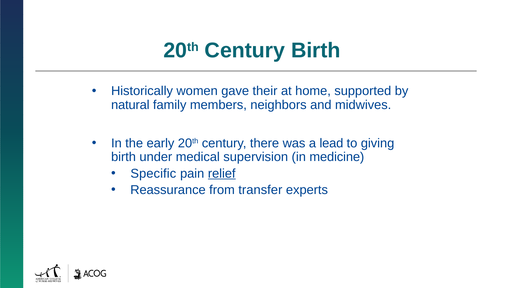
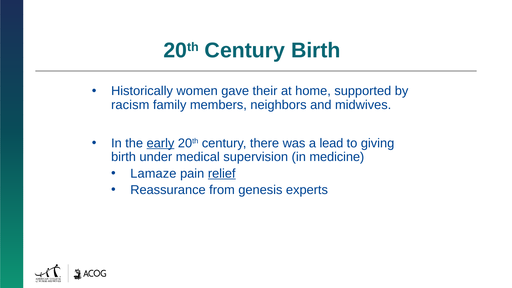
natural: natural -> racism (130, 105)
early underline: none -> present (160, 143)
Specific: Specific -> Lamaze (153, 173)
transfer: transfer -> genesis (260, 190)
